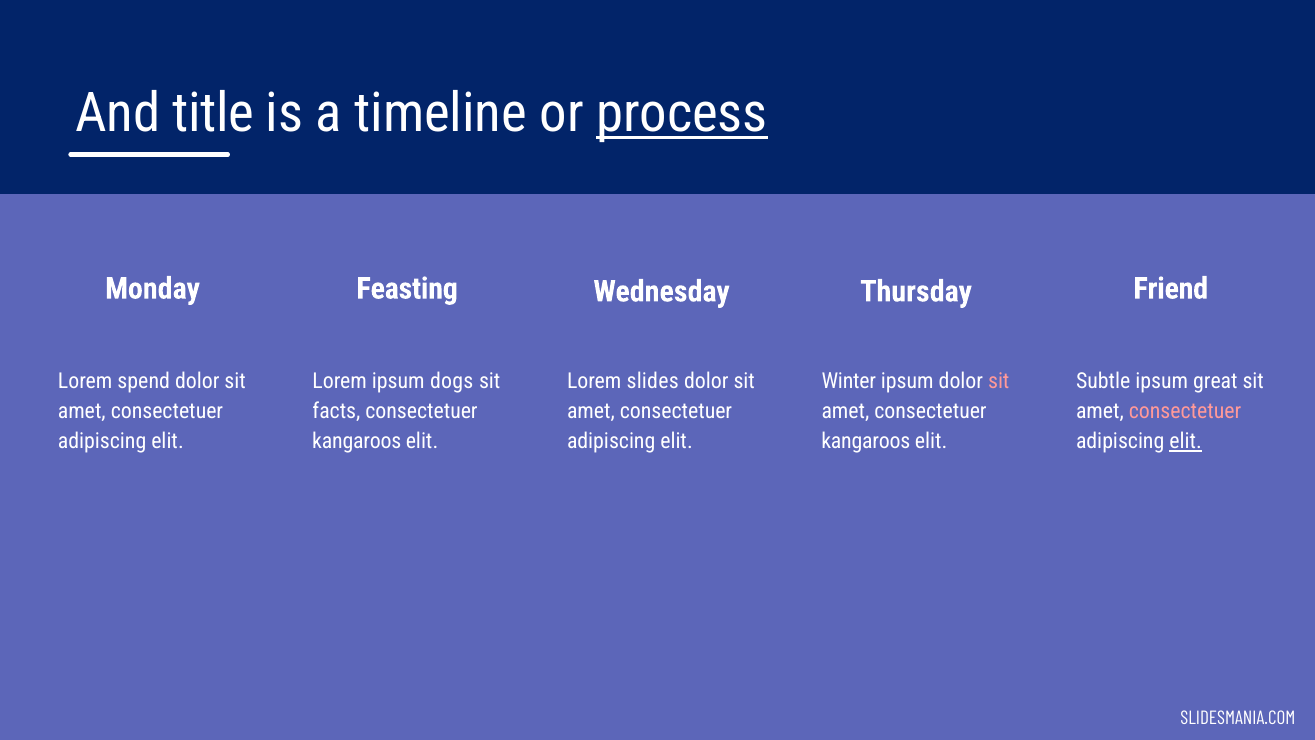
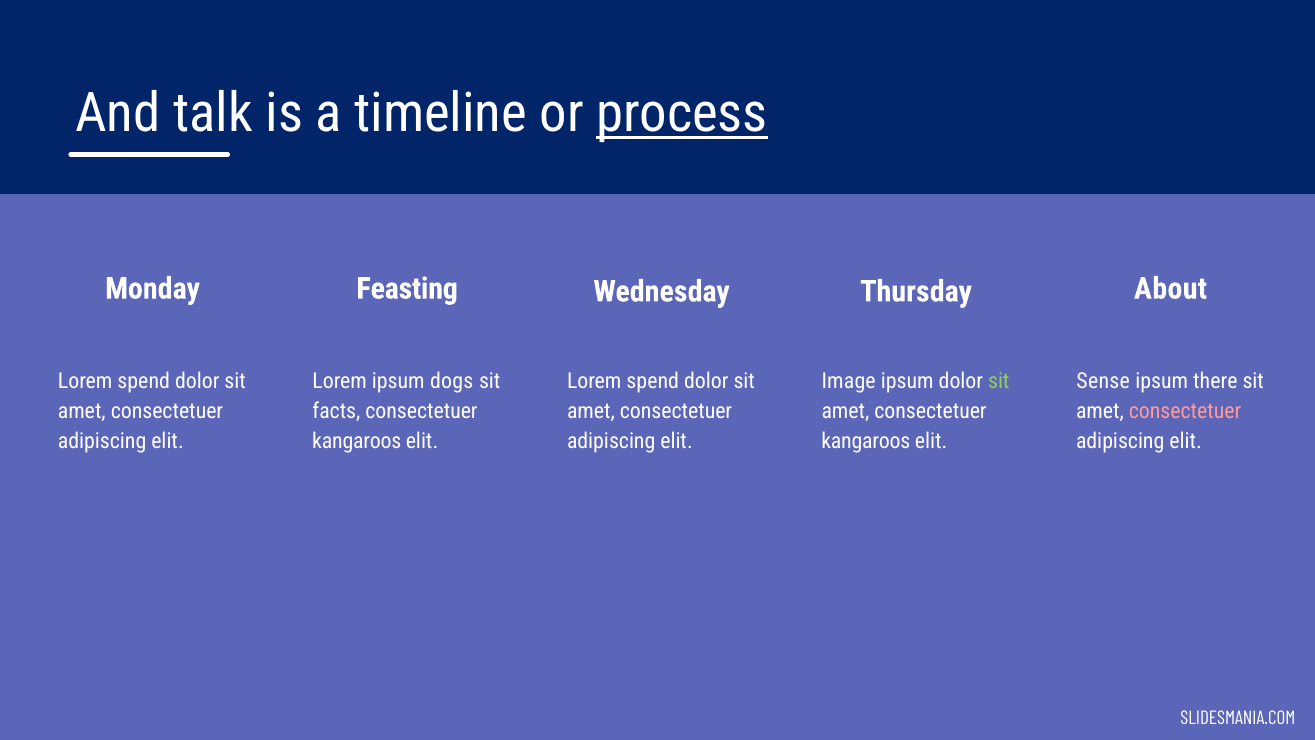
title: title -> talk (213, 114)
Friend: Friend -> About (1171, 289)
slides: slides -> spend (653, 381)
Winter: Winter -> Image (849, 381)
sit colour: pink -> light green (999, 381)
Subtle: Subtle -> Sense (1103, 381)
great: great -> there (1215, 381)
elit underline: present -> none (1186, 441)
